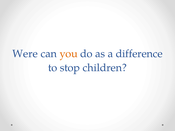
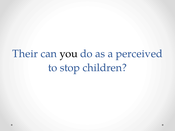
Were: Were -> Their (25, 54)
you colour: orange -> black (69, 54)
difference: difference -> perceived (139, 54)
